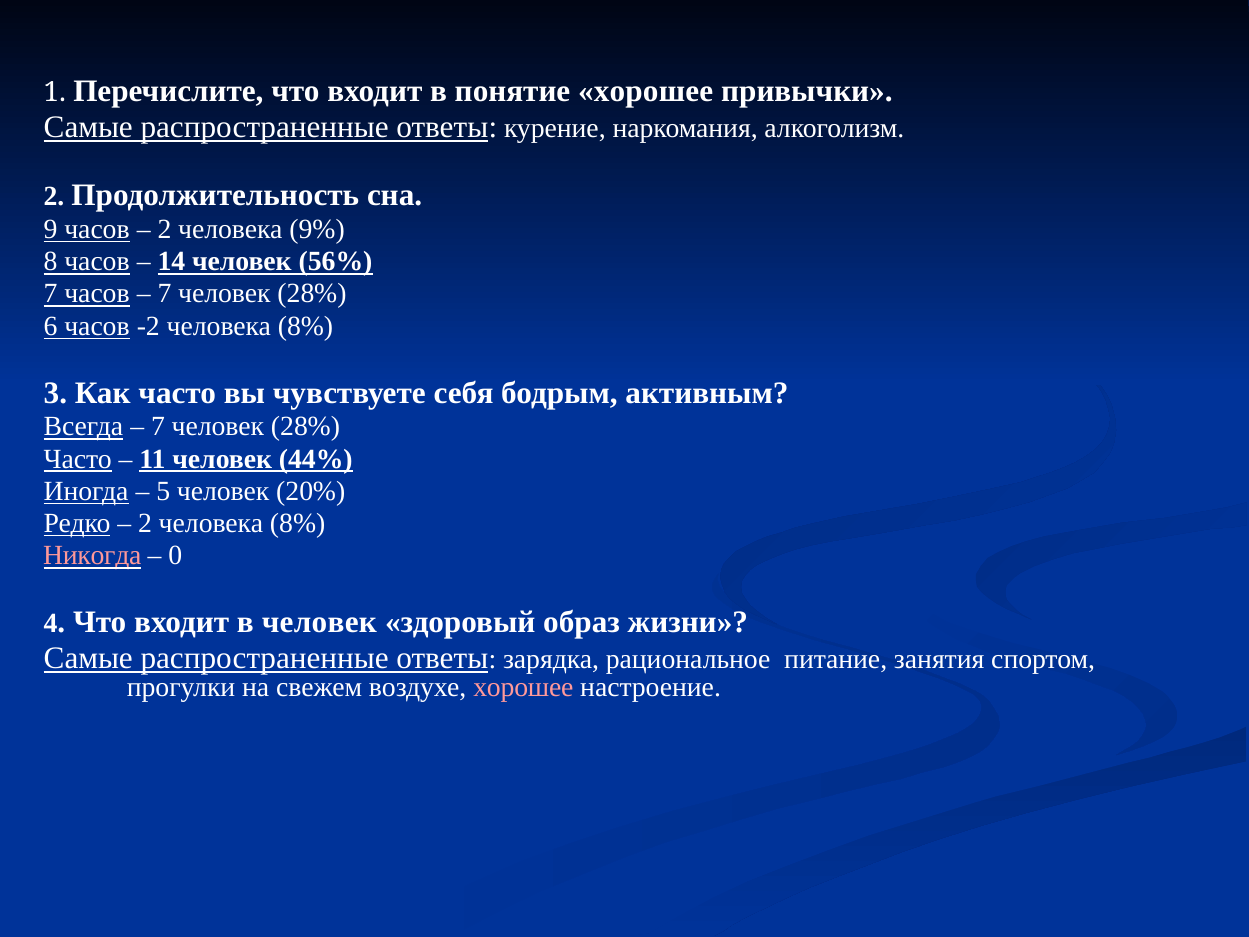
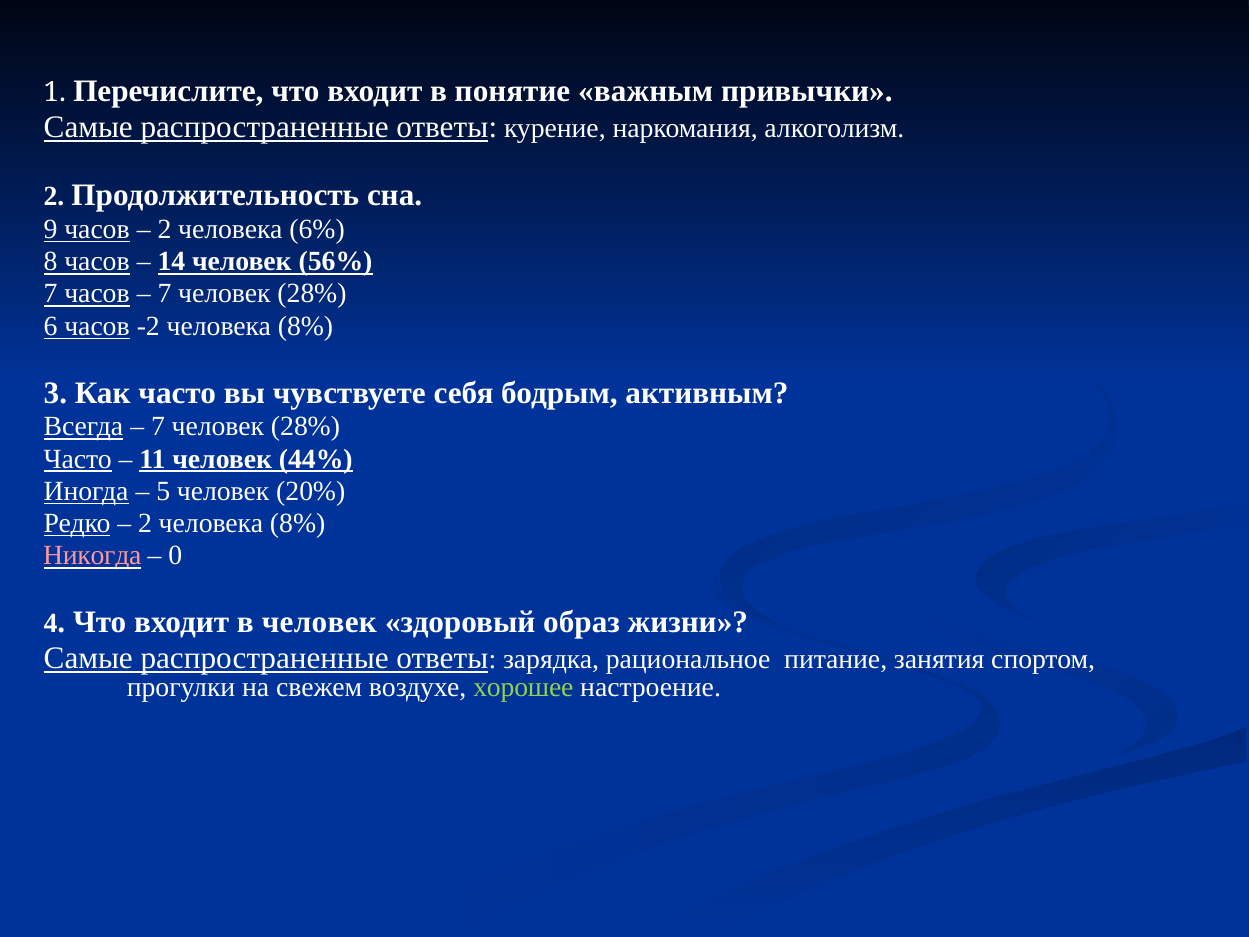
понятие хорошее: хорошее -> важным (646, 91)
9%: 9% -> 6% (317, 229)
хорошее colour: pink -> light green (523, 687)
